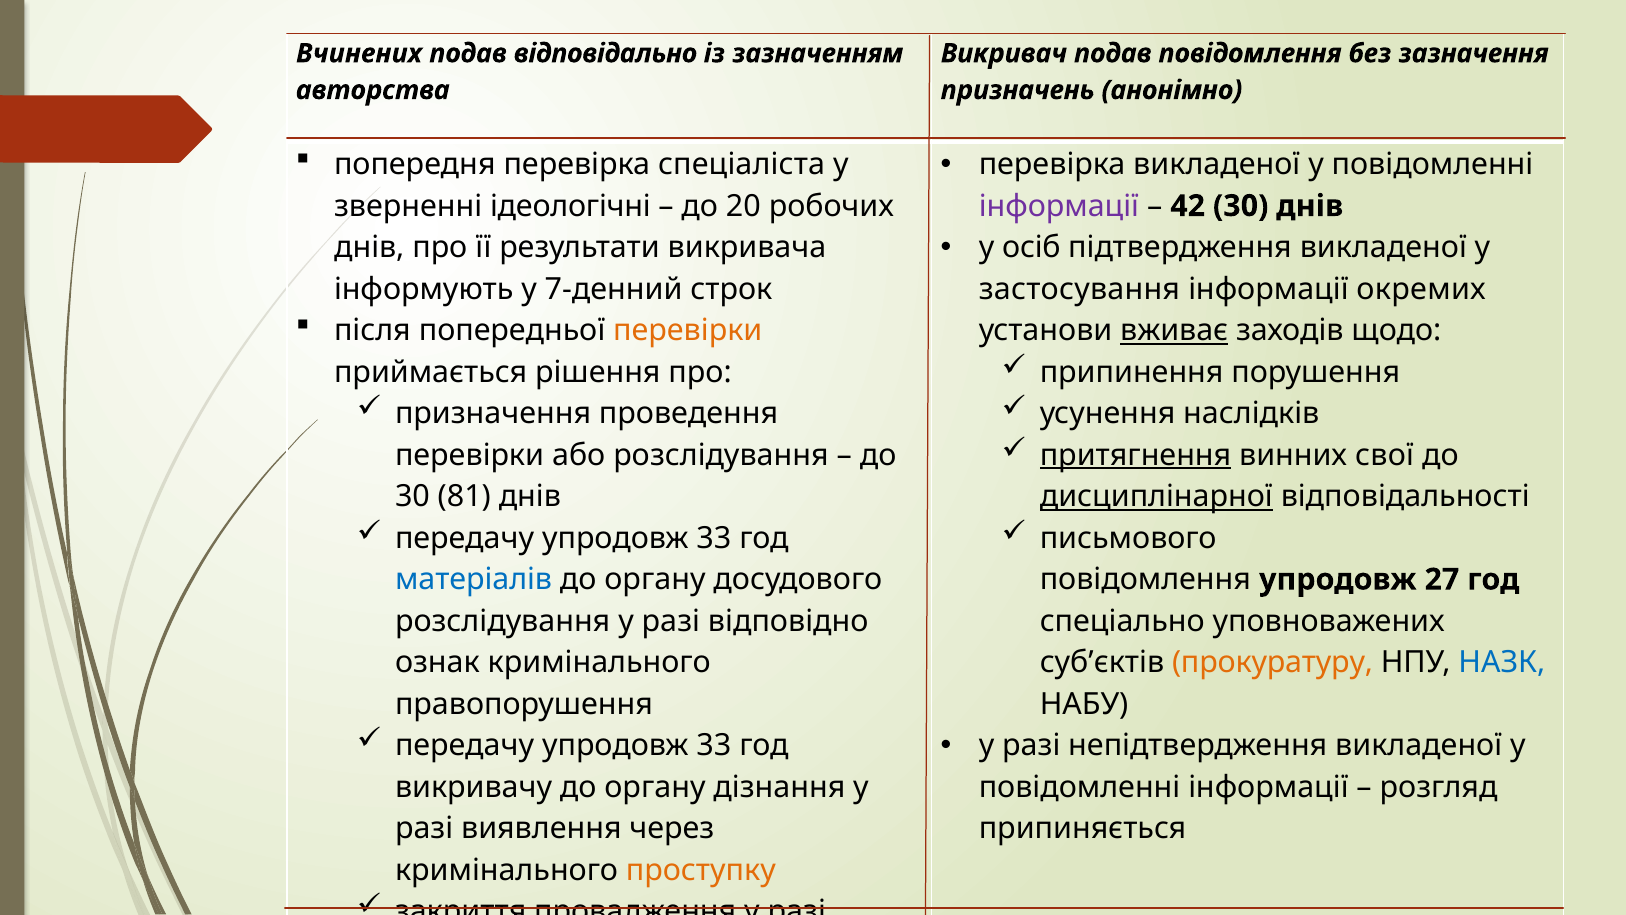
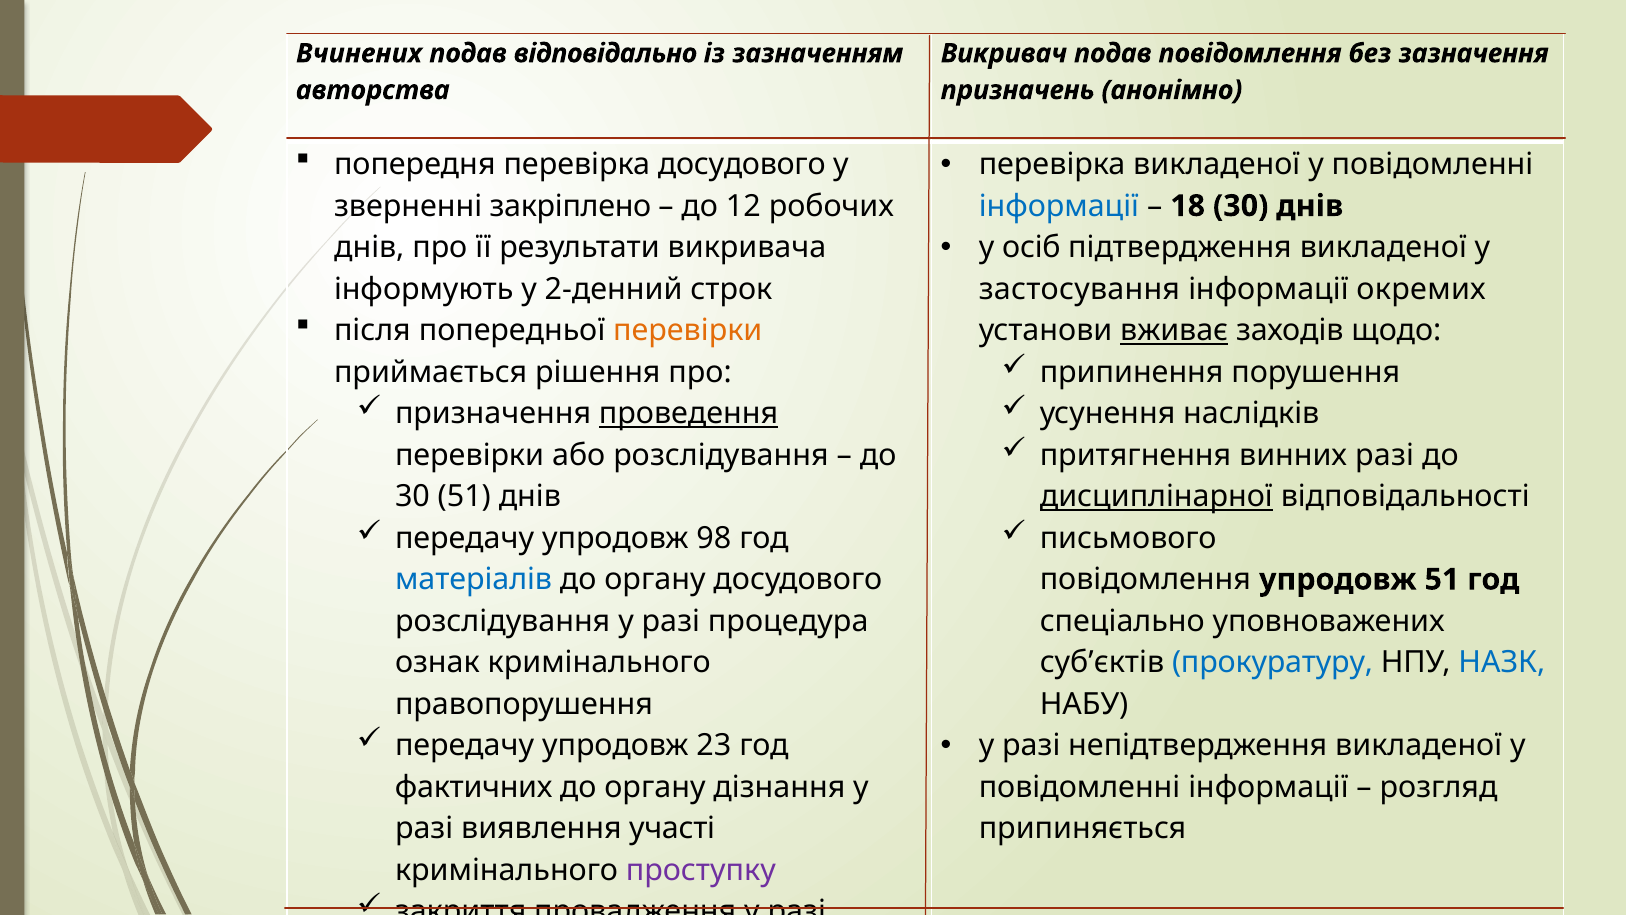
перевірка спеціаліста: спеціаліста -> досудового (742, 164)
ідеологічні: ідеологічні -> закріплено (570, 206)
20: 20 -> 12 (743, 206)
інформації colour: purple -> blue (1059, 206)
42: 42 -> 18 (1188, 206)
7-денний: 7-денний -> 2-денний (614, 289)
проведення underline: none -> present (689, 413)
притягнення underline: present -> none (1136, 455)
винних свої: свої -> разі (1385, 455)
30 81: 81 -> 51 (464, 496)
33: 33 -> 98 (714, 538)
упродовж 27: 27 -> 51 (1442, 579)
відповідно: відповідно -> процедура (788, 621)
прокуратуру colour: orange -> blue (1273, 662)
33: 33 -> 23 (714, 745)
викривачу: викривачу -> фактичних (474, 787)
через: через -> участі (672, 828)
проступку colour: orange -> purple (701, 870)
